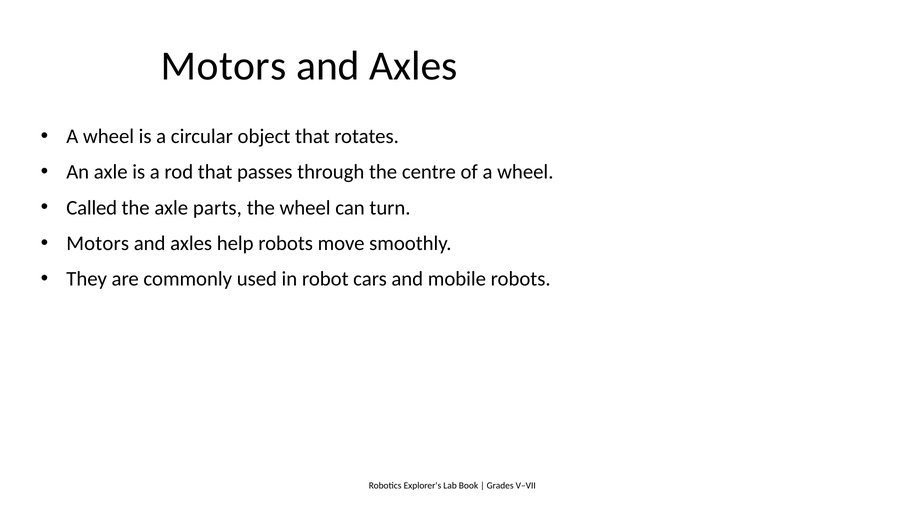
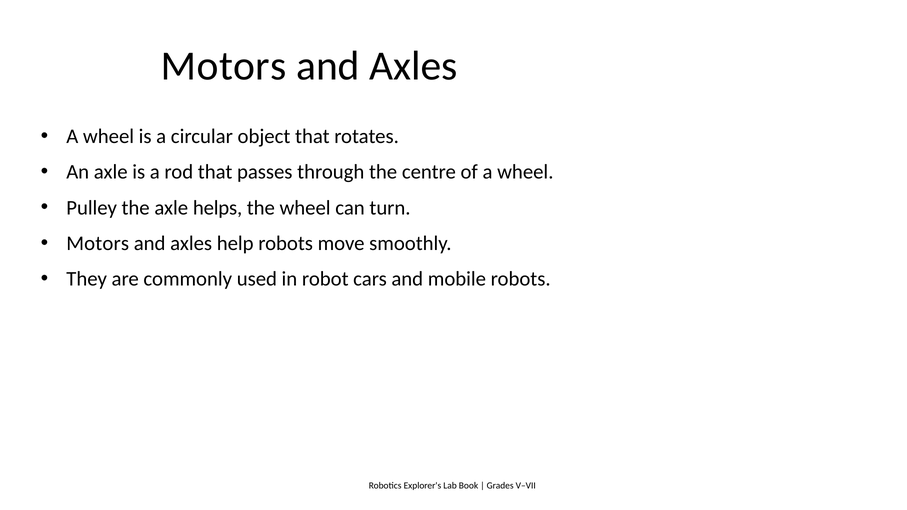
Called: Called -> Pulley (92, 208)
parts: parts -> helps (218, 208)
